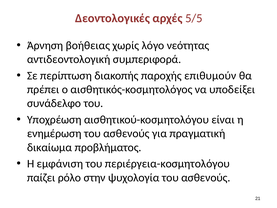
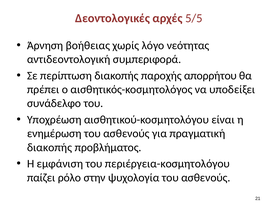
επιθυμούν: επιθυμούν -> απορρήτου (210, 76)
δικαίωμα: δικαίωμα -> διακοπής (49, 147)
